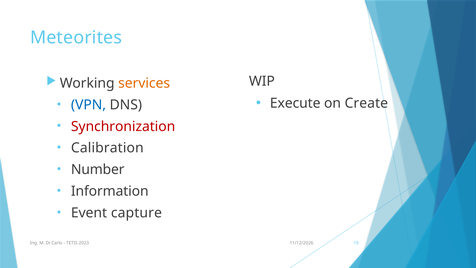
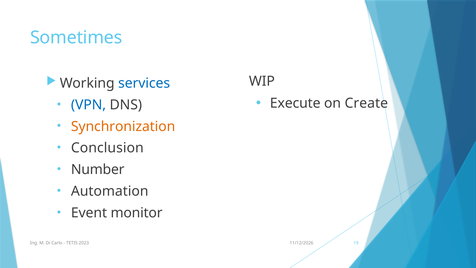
Meteorites: Meteorites -> Sometimes (76, 38)
services colour: orange -> blue (144, 83)
Synchronization colour: red -> orange (123, 126)
Calibration: Calibration -> Conclusion (107, 148)
Information: Information -> Automation (110, 191)
capture: capture -> monitor (137, 213)
